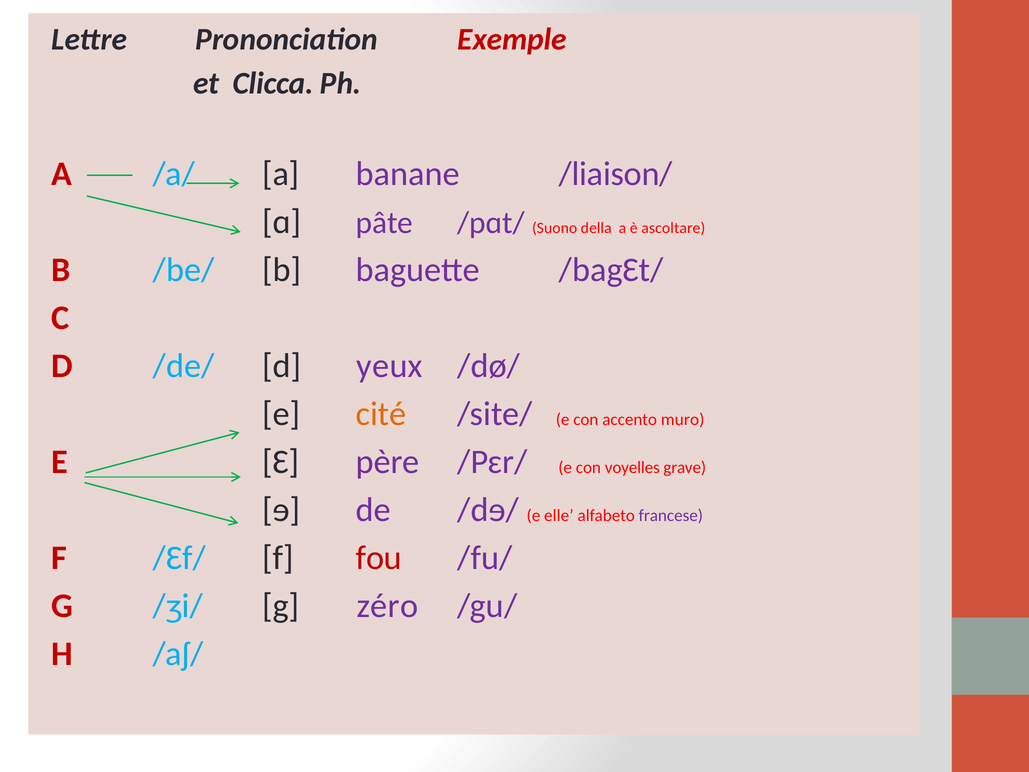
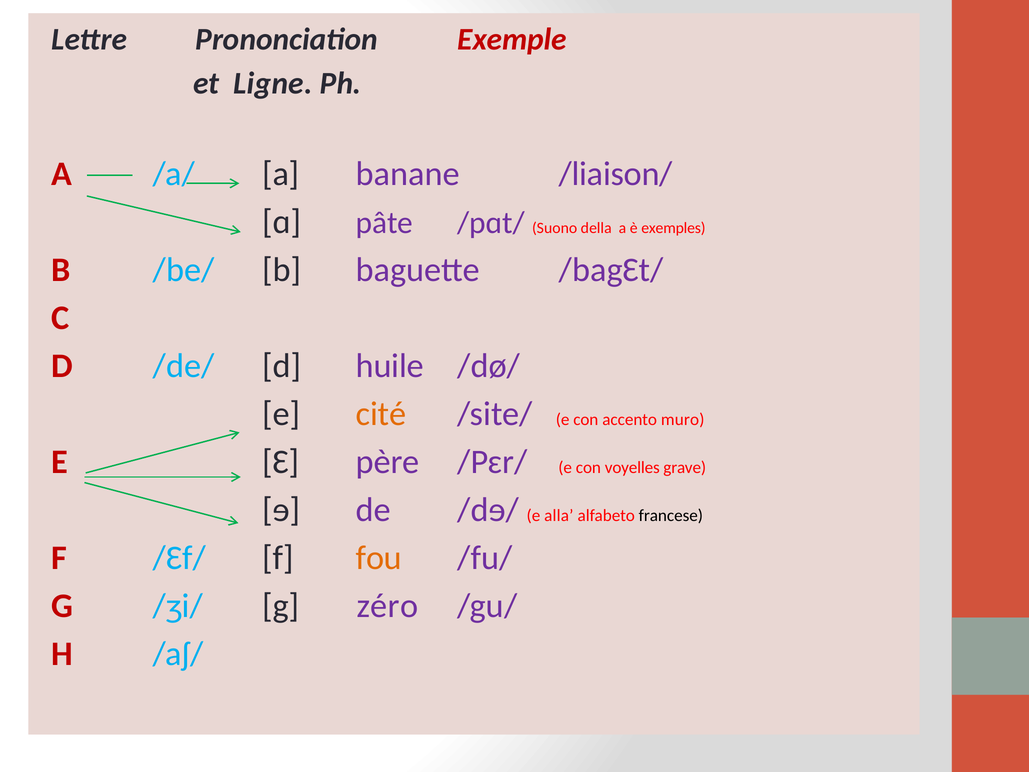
Clicca: Clicca -> Ligne (273, 83)
ascoltare: ascoltare -> exemples (673, 228)
yeux: yeux -> huile (390, 366)
elle: elle -> alla (559, 516)
francese colour: purple -> black (671, 516)
fou colour: red -> orange (379, 558)
